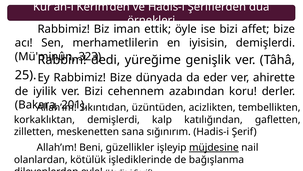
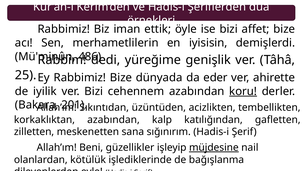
323: 323 -> 486 (90, 56)
koru underline: none -> present (243, 91)
korkaklıktan demişlerdi: demişlerdi -> azabından (113, 119)
